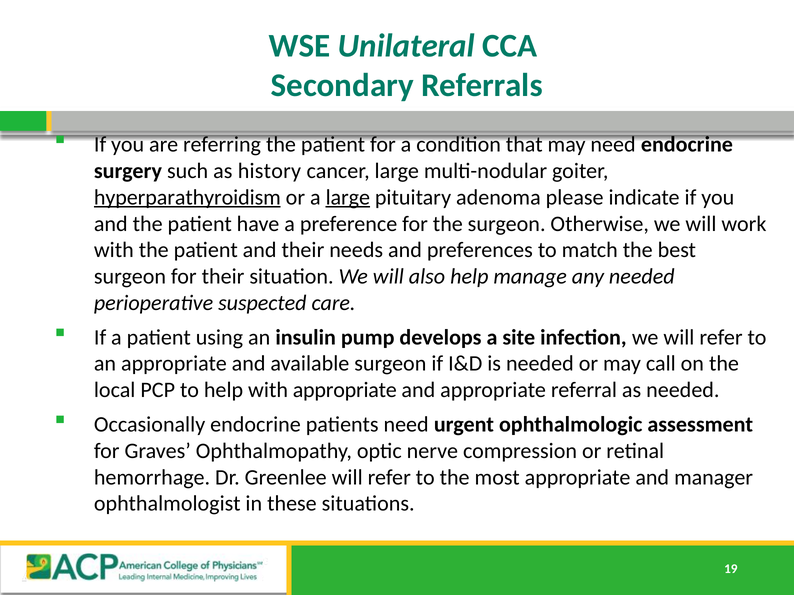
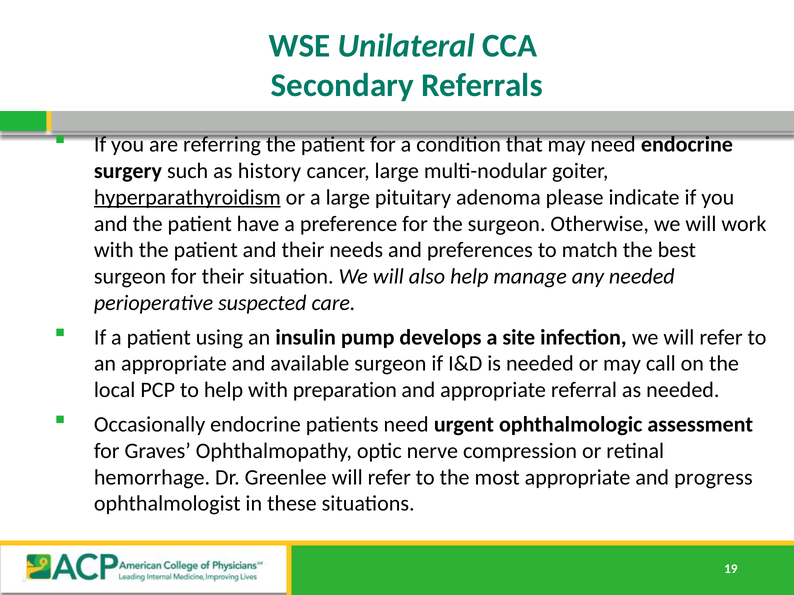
large underline: present -> none (348, 197)
with appropriate: appropriate -> preparation (345, 390)
manager: manager -> progress (713, 478)
